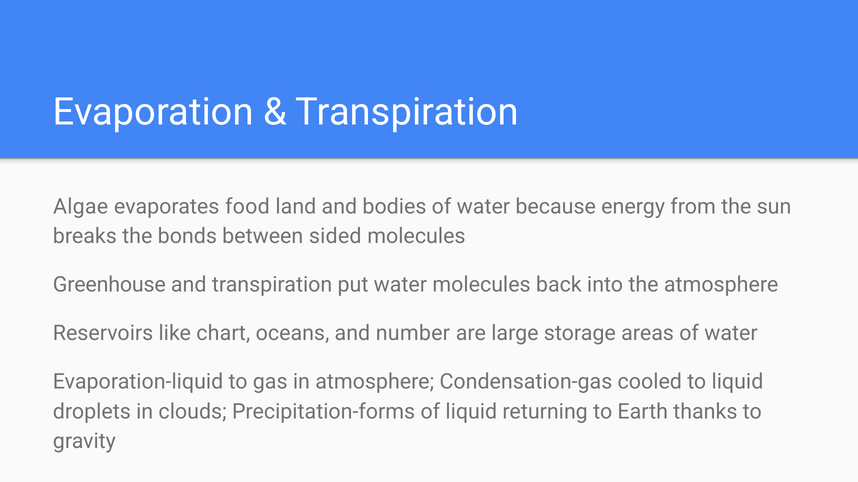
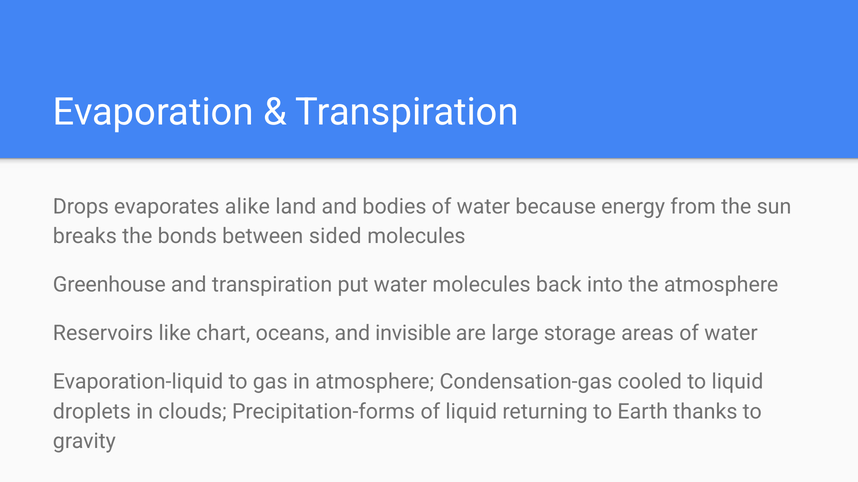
Algae: Algae -> Drops (81, 207)
food: food -> alike (247, 207)
number: number -> invisible (413, 334)
